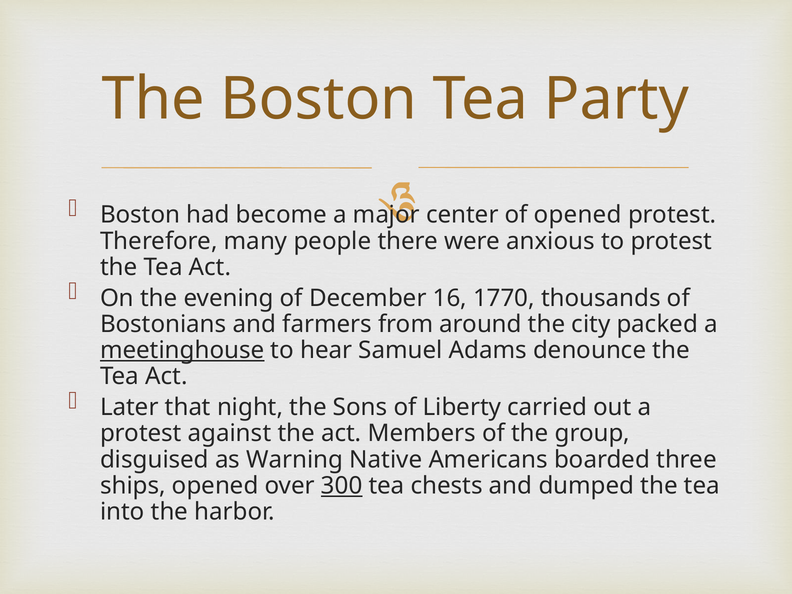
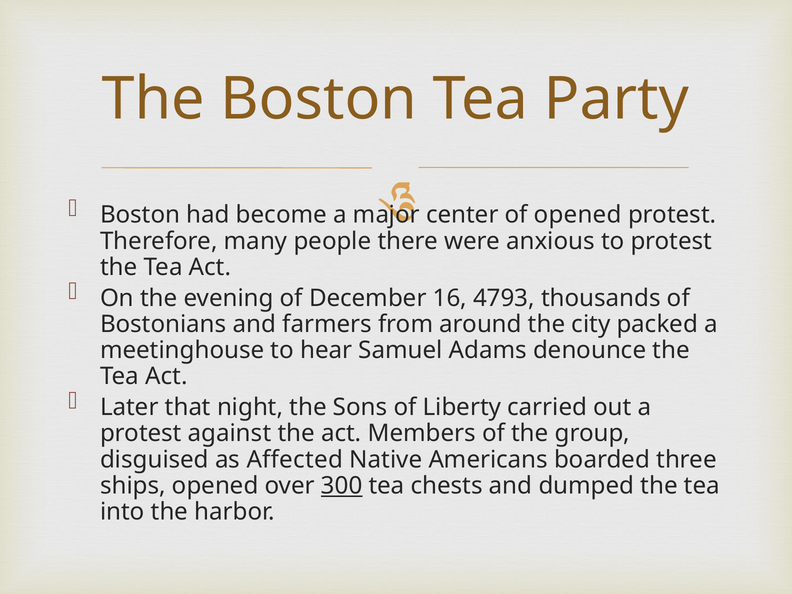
1770: 1770 -> 4793 (504, 298)
meetinghouse underline: present -> none (182, 350)
Warning: Warning -> Affected (295, 460)
